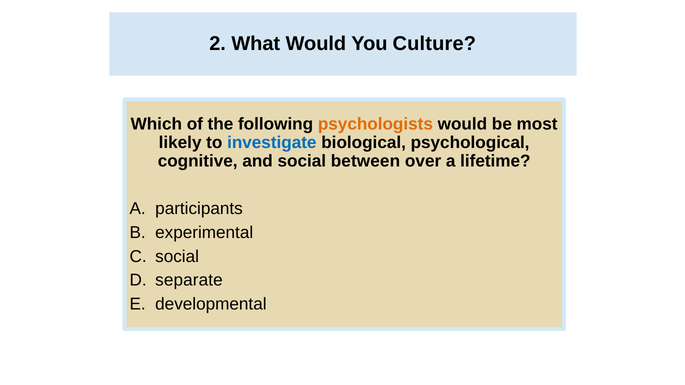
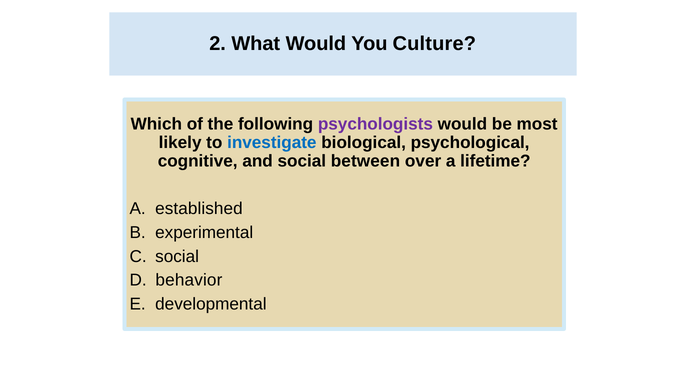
psychologists colour: orange -> purple (375, 124)
participants: participants -> established (199, 209)
separate: separate -> behavior (189, 281)
